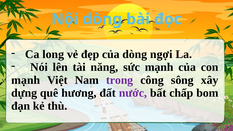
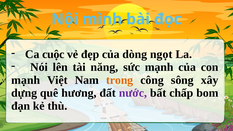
Nội dòng: dòng -> mình (102, 19)
long: long -> cuộc (53, 54)
ngợi: ngợi -> ngọt (161, 54)
trong colour: purple -> orange (120, 80)
